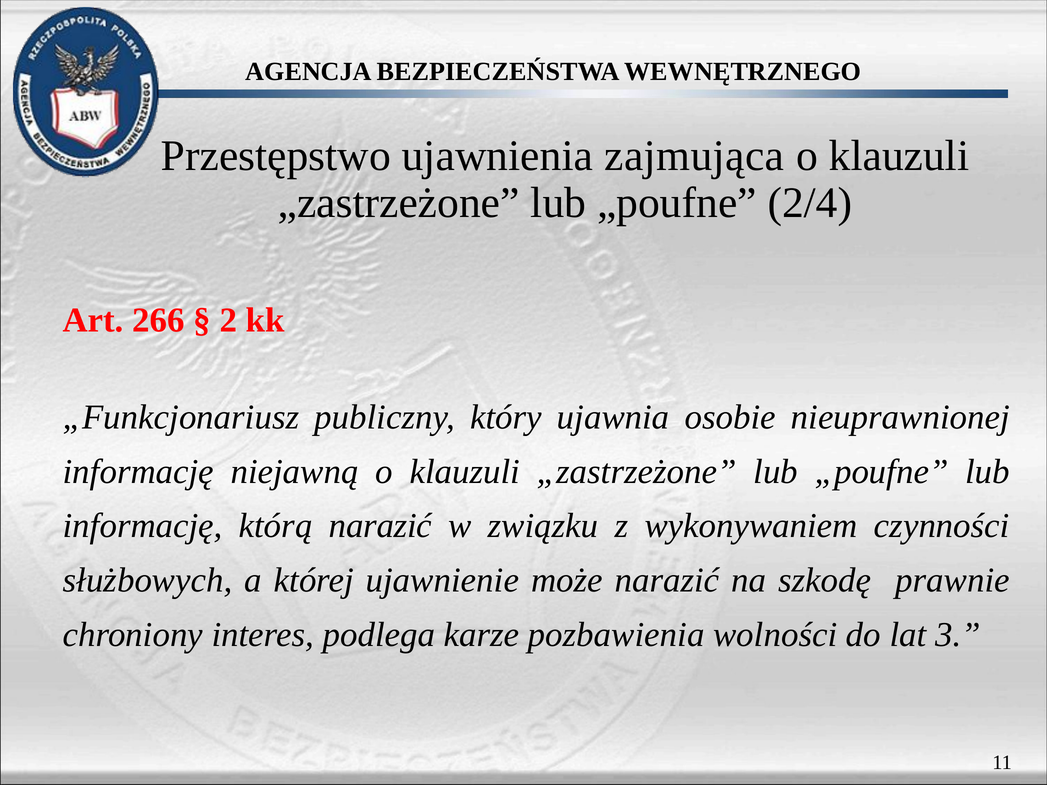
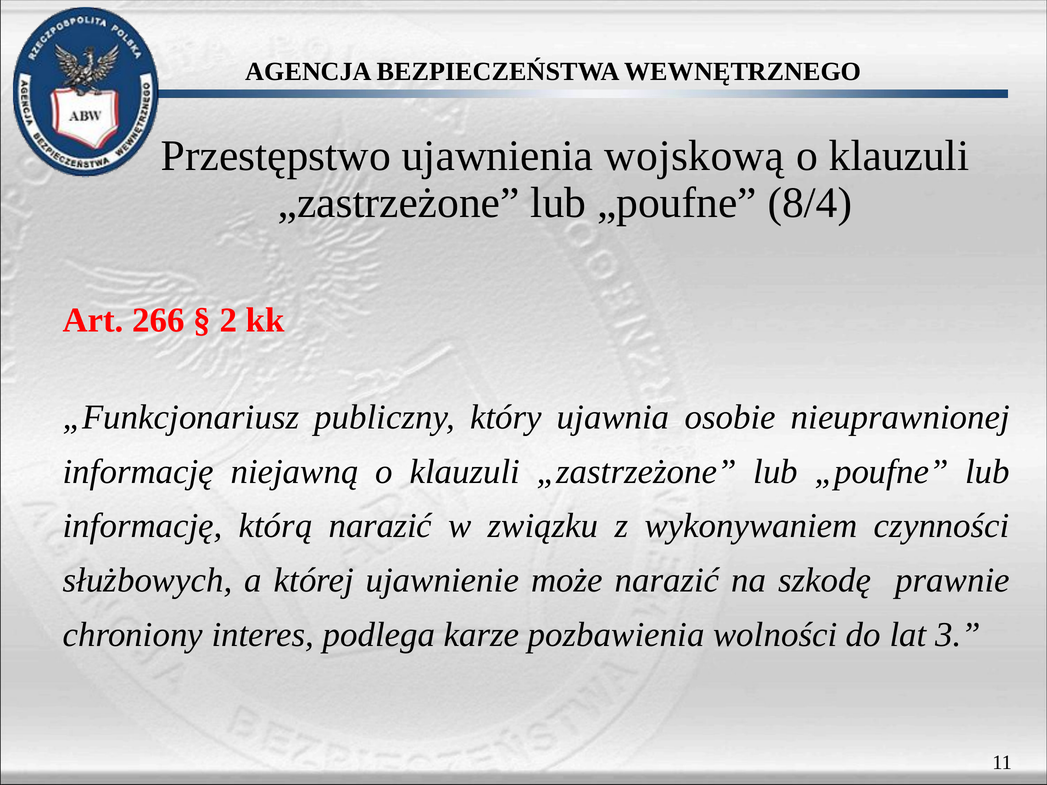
zajmująca: zajmująca -> wojskową (694, 156)
2/4: 2/4 -> 8/4 (810, 203)
